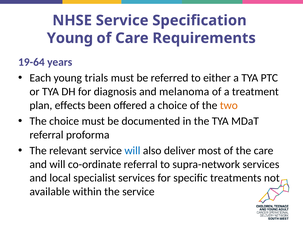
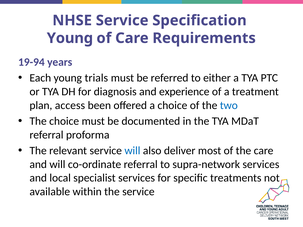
19-64: 19-64 -> 19-94 (31, 62)
melanoma: melanoma -> experience (184, 92)
effects: effects -> access (70, 105)
two colour: orange -> blue (229, 105)
